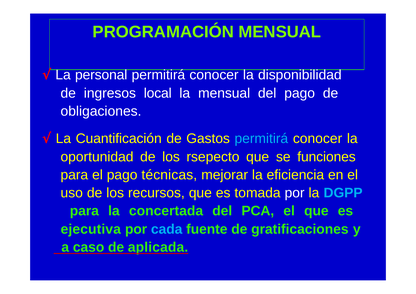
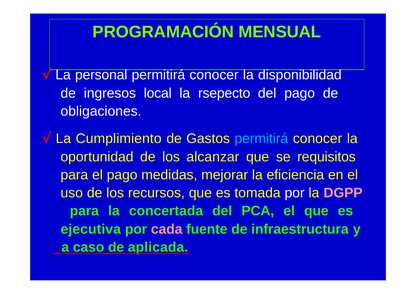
la mensual: mensual -> rsepecto (224, 93)
Cuantificación: Cuantificación -> Cumplimiento (119, 139)
rsepecto: rsepecto -> alcanzar (213, 157)
funciones: funciones -> requisitos (327, 157)
técnicas: técnicas -> medidas (169, 175)
DGPP colour: light blue -> pink (343, 193)
cada colour: light blue -> pink (167, 229)
gratificaciones: gratificaciones -> infraestructura (300, 229)
